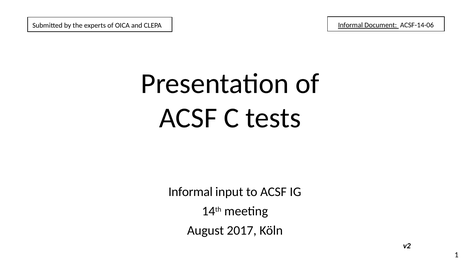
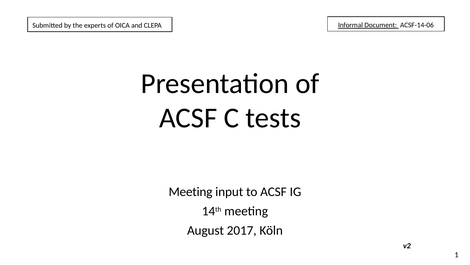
Informal: Informal -> Meeting (190, 191)
